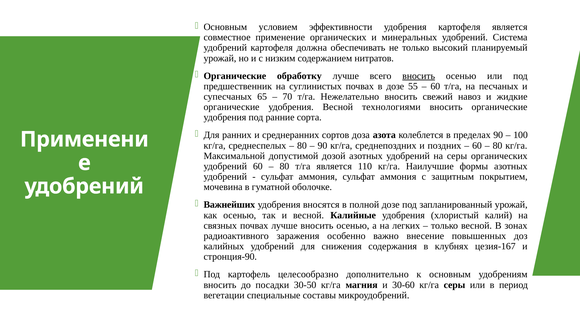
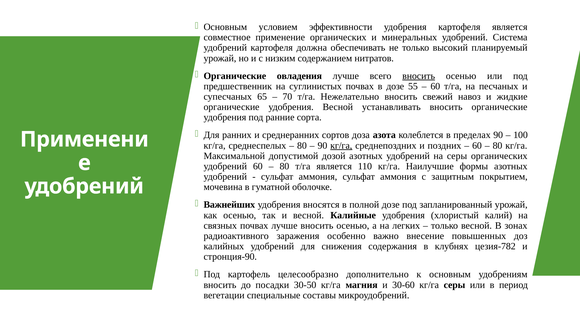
обработку: обработку -> овладения (299, 76)
технологиями: технологиями -> устанавливать (391, 107)
кг/га underline: none -> present (341, 146)
цезия-167: цезия-167 -> цезия-782 (495, 247)
